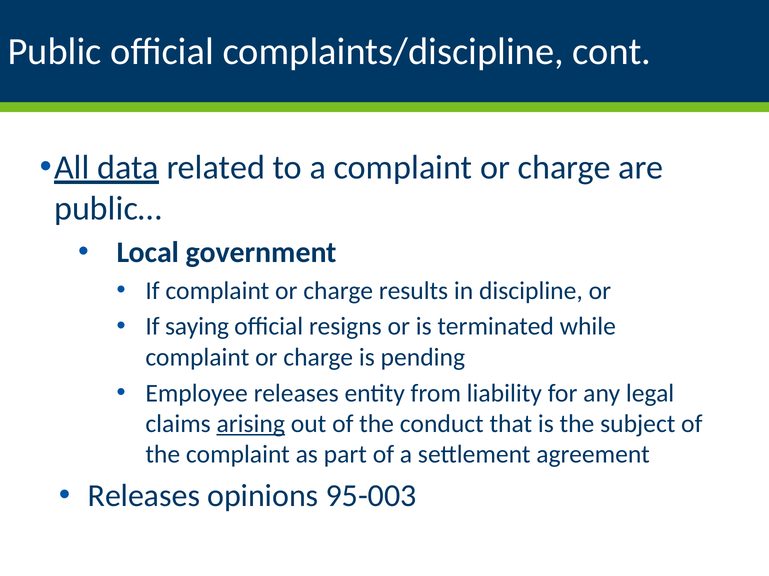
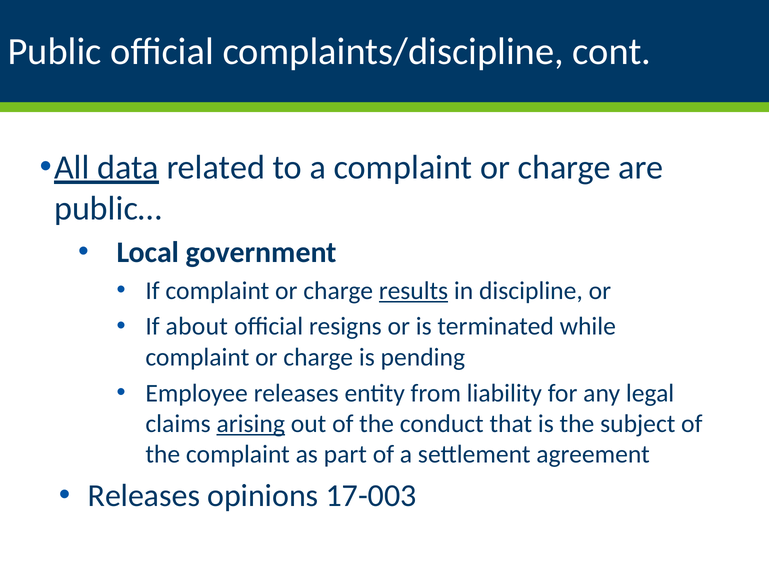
results underline: none -> present (413, 291)
saying: saying -> about (197, 327)
95-003: 95-003 -> 17-003 (371, 497)
